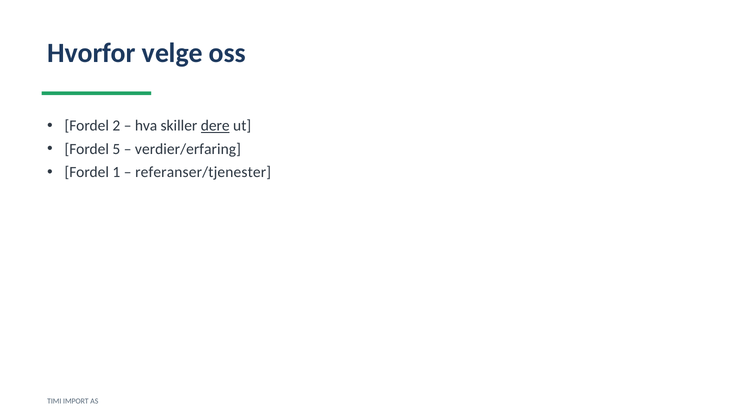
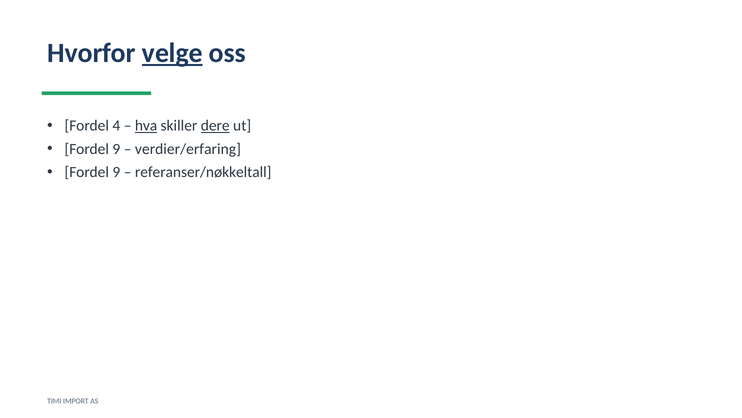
velge underline: none -> present (172, 53)
2: 2 -> 4 (116, 126)
hva underline: none -> present (146, 126)
5: 5 -> 9 (116, 149)
1: 1 -> 9 (116, 172)
referanser/tjenester: referanser/tjenester -> referanser/nøkkeltall (203, 172)
